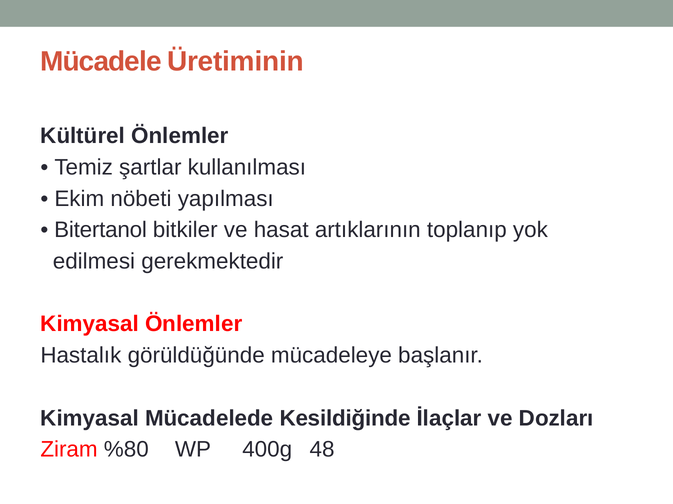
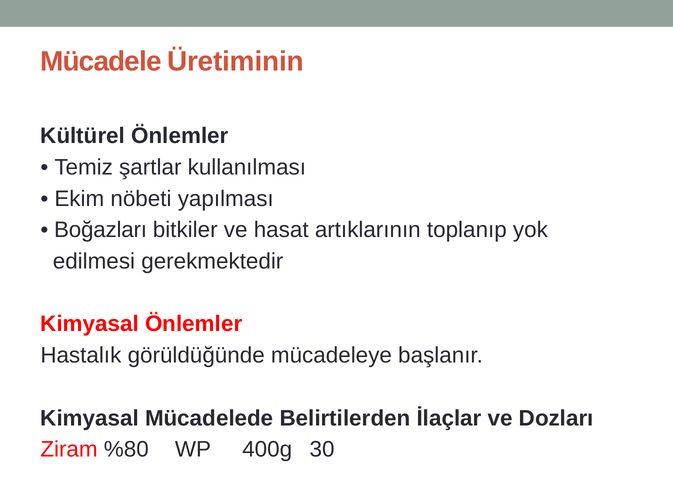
Bitertanol: Bitertanol -> Boğazları (101, 230)
Kesildiğinde: Kesildiğinde -> Belirtilerden (345, 419)
48: 48 -> 30 (322, 450)
